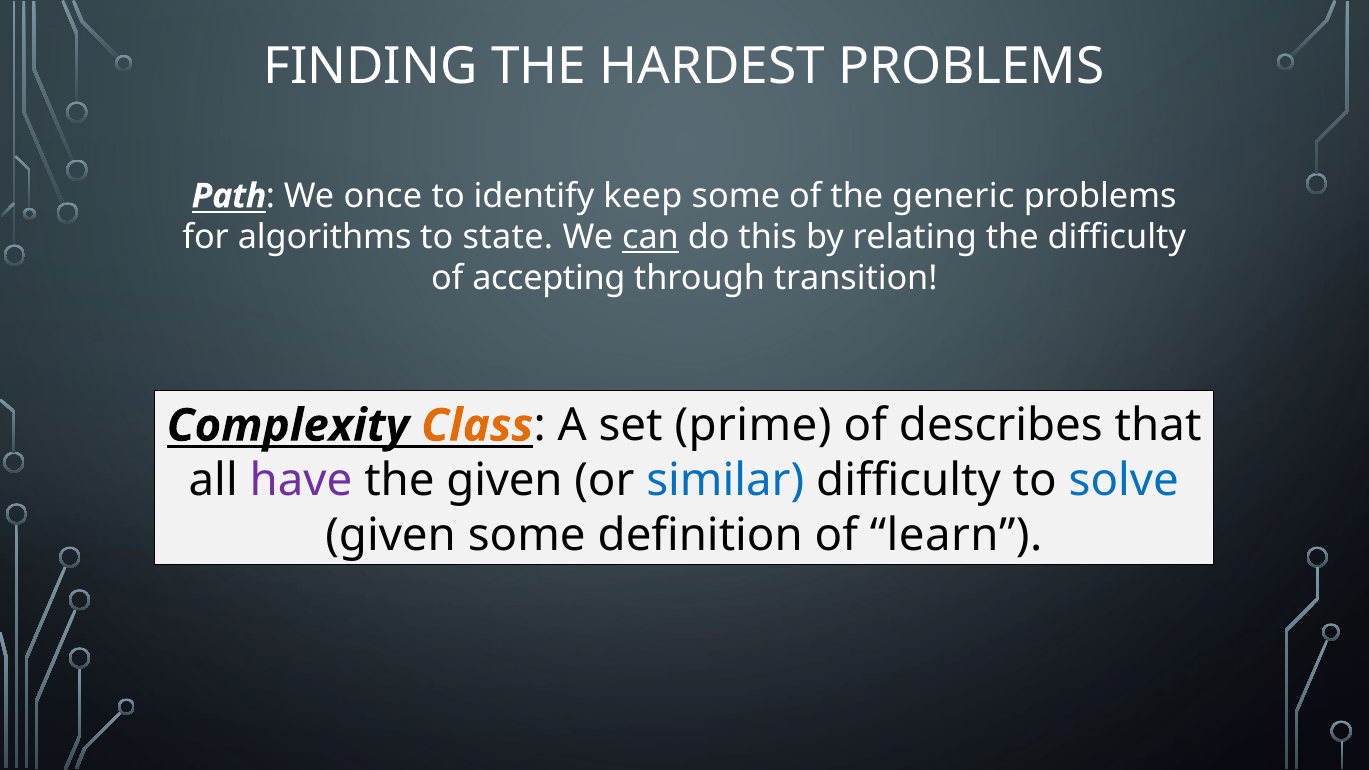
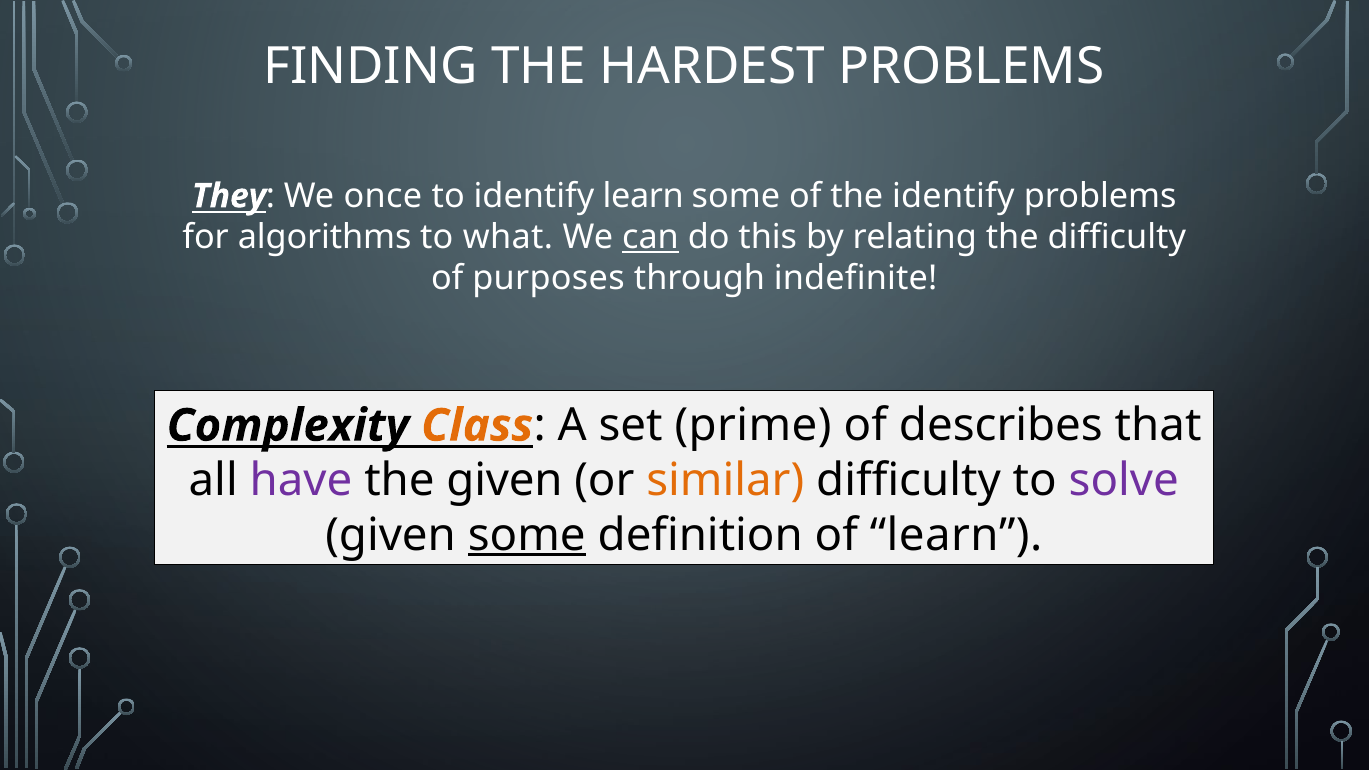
Path: Path -> They (229, 196)
identify keep: keep -> learn (643, 196)
the generic: generic -> identify (953, 196)
state: state -> what (508, 237)
accepting: accepting -> purposes (548, 278)
transition: transition -> indefinite (856, 278)
similar colour: blue -> orange (725, 480)
solve colour: blue -> purple (1124, 480)
some underline: none -> present (527, 535)
